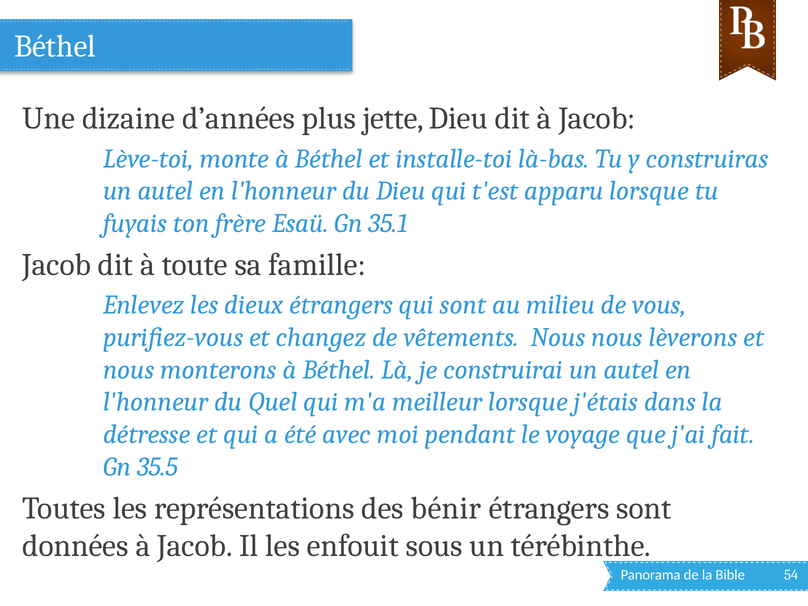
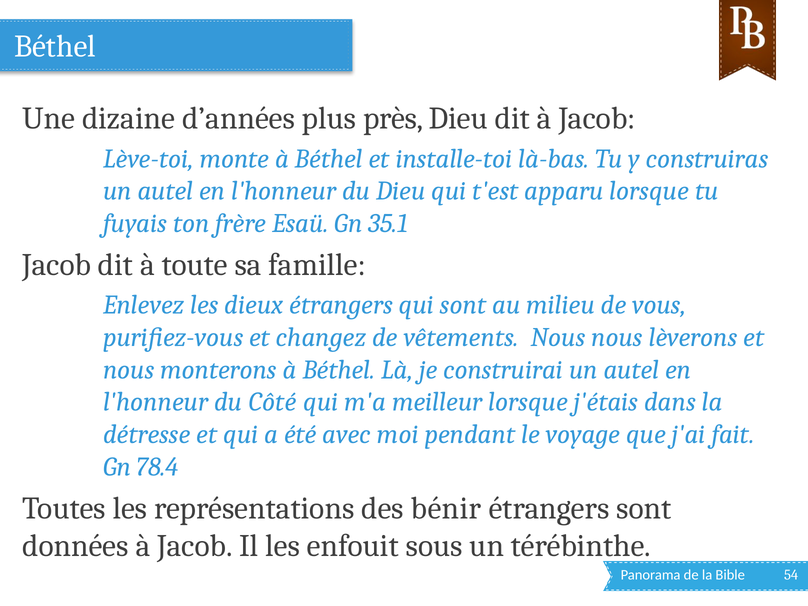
jette: jette -> près (393, 119)
Quel: Quel -> Côté (273, 402)
35.5: 35.5 -> 78.4 (158, 467)
